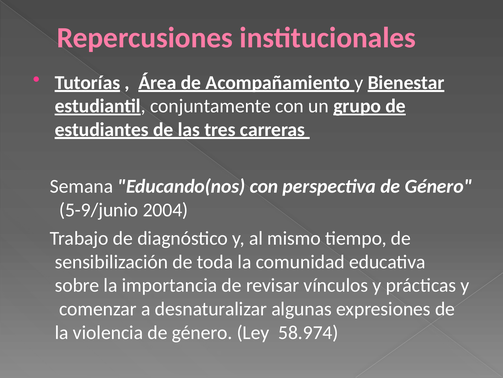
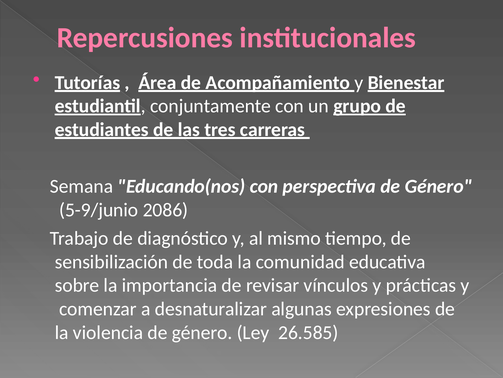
2004: 2004 -> 2086 (165, 210)
58.974: 58.974 -> 26.585 (308, 332)
